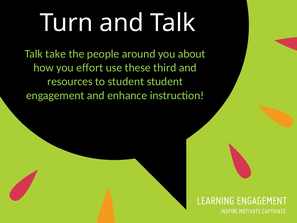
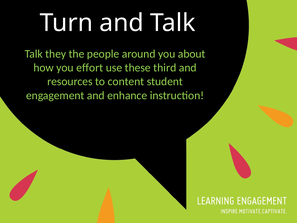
take: take -> they (56, 54)
to student: student -> content (126, 81)
